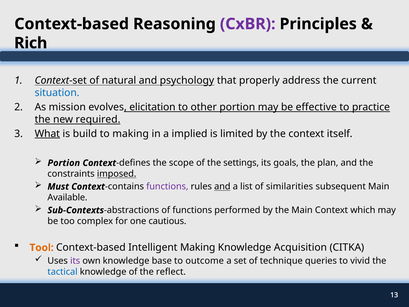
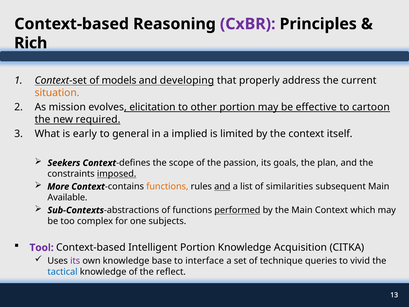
natural: natural -> models (119, 80)
psychology: psychology -> developing (187, 80)
situation colour: blue -> orange (57, 93)
practice: practice -> cartoon (371, 107)
What underline: present -> none (47, 134)
build: build -> early (85, 134)
to making: making -> general (131, 134)
Portion: Portion -> Seekers (64, 163)
settings: settings -> passion (241, 163)
Must: Must -> More (58, 186)
functions colour: purple -> orange (167, 186)
performed underline: none -> present (237, 210)
cautious: cautious -> subjects (167, 221)
Tool colour: orange -> purple (42, 247)
Intelligent Making: Making -> Portion (198, 247)
outcome: outcome -> interface (205, 261)
